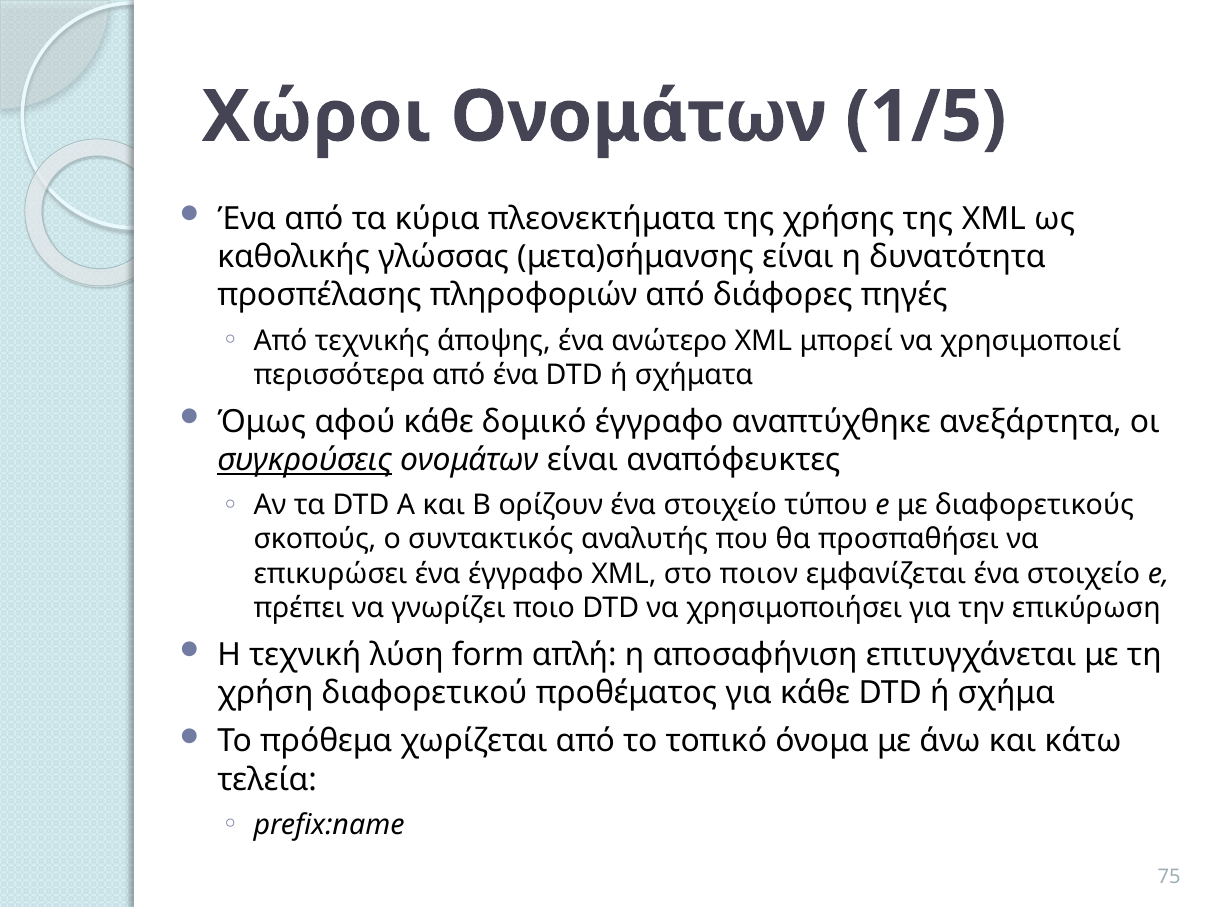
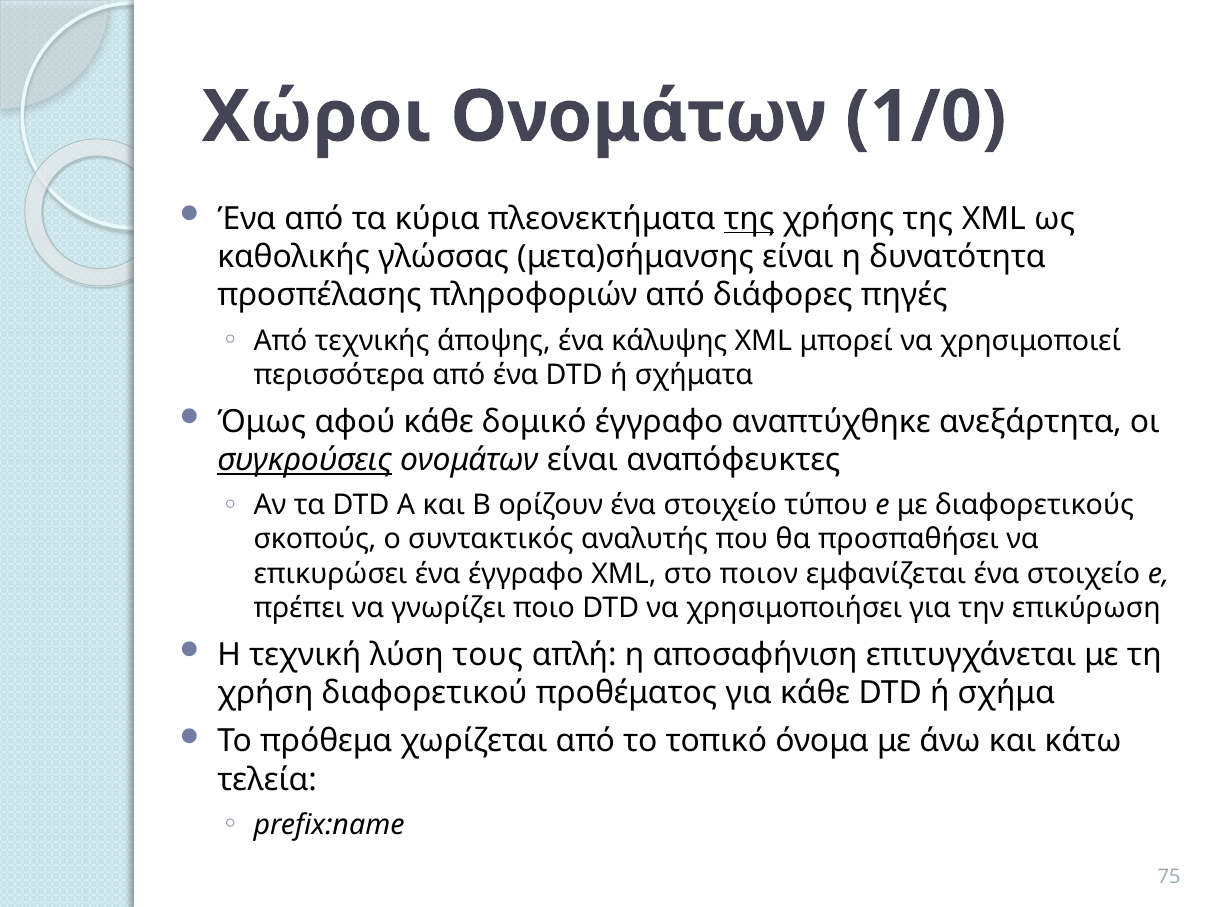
1/5: 1/5 -> 1/0 (926, 117)
της underline: none -> present (749, 219)
ανώτερο: ανώτερο -> κάλυψης (669, 341)
form: form -> τους (488, 654)
